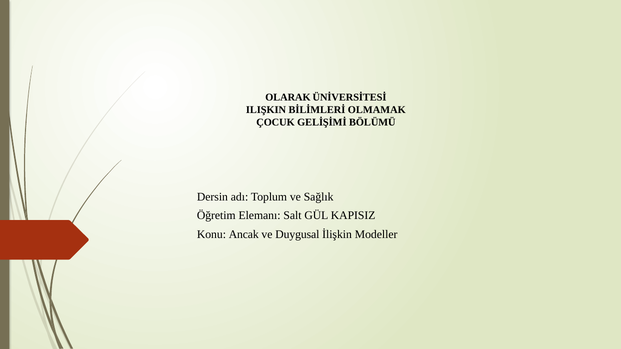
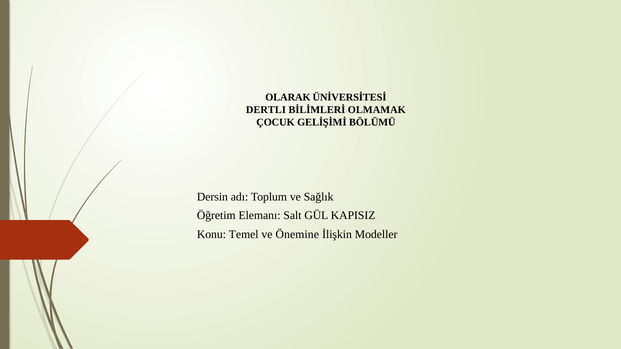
ILIŞKIN: ILIŞKIN -> DERTLI (266, 110)
Ancak: Ancak -> Temel (244, 235)
Duygusal: Duygusal -> Önemine (297, 235)
